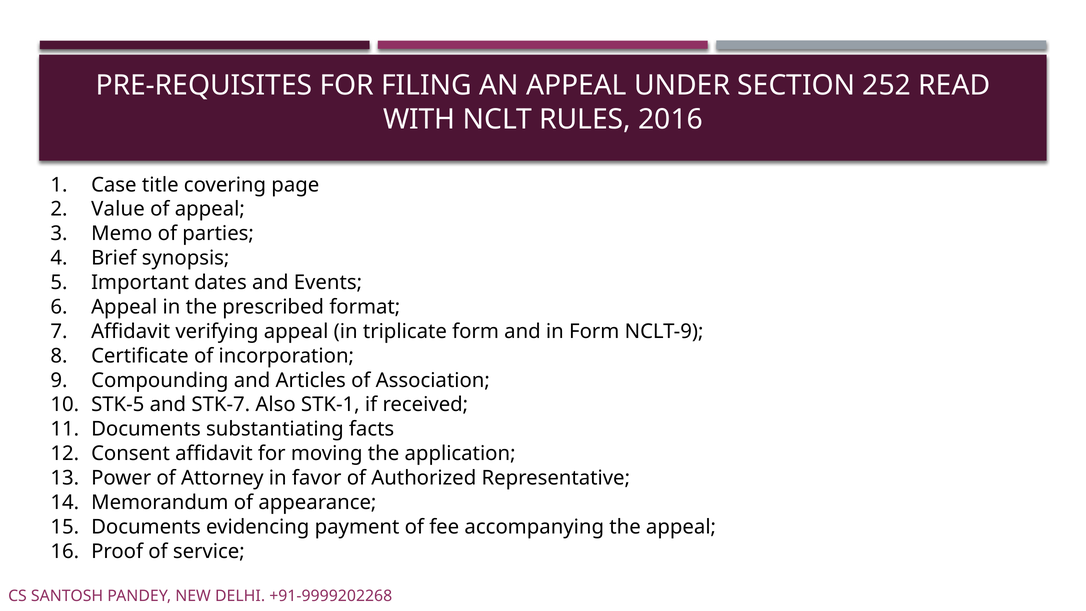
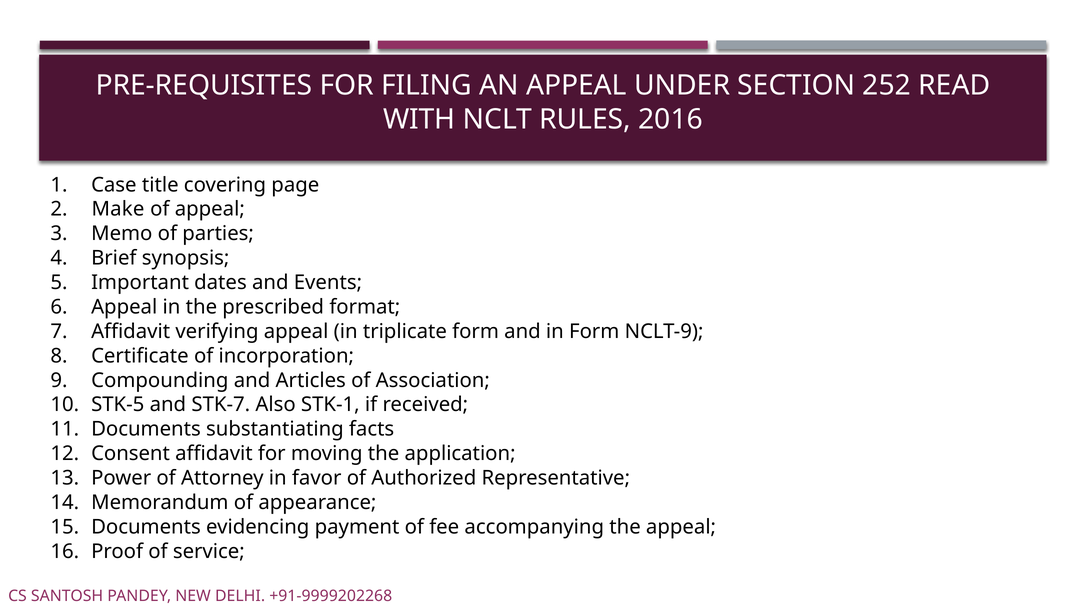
Value: Value -> Make (118, 209)
